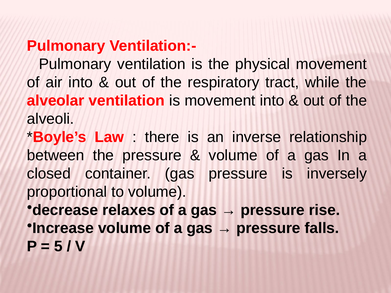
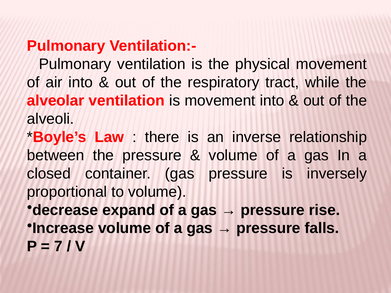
relaxes: relaxes -> expand (129, 210)
5: 5 -> 7 (58, 247)
